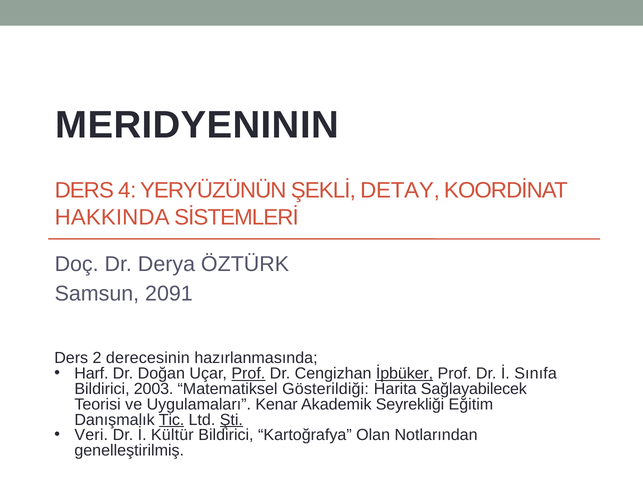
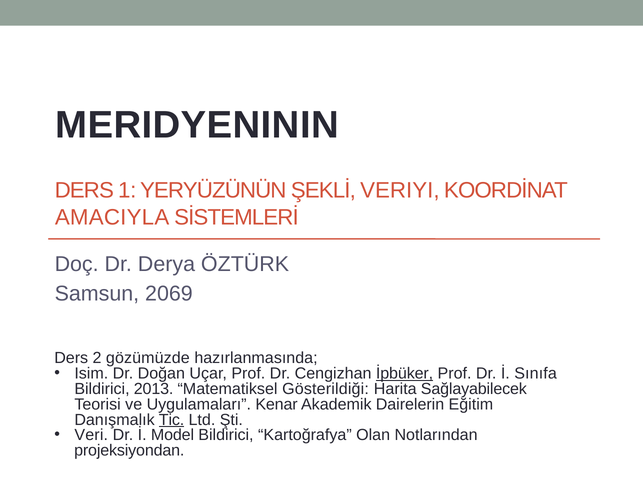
4: 4 -> 1 (127, 191)
DETAY: DETAY -> VERIYI (400, 191)
HAKKINDA: HAKKINDA -> AMACIYLA (112, 217)
2091: 2091 -> 2069 (169, 294)
derecesinin: derecesinin -> gözümüzde (148, 358)
Harf: Harf -> Isim (91, 374)
Prof underline: present -> none (248, 374)
2003: 2003 -> 2013 (154, 389)
Seyrekliği: Seyrekliği -> Dairelerin (410, 404)
Şti underline: present -> none (231, 420)
Kültür: Kültür -> Model (173, 435)
genelleştirilmiş: genelleştirilmiş -> projeksiyondan (129, 451)
